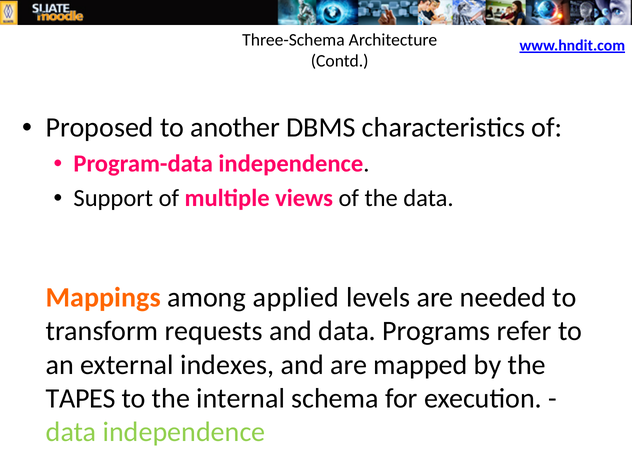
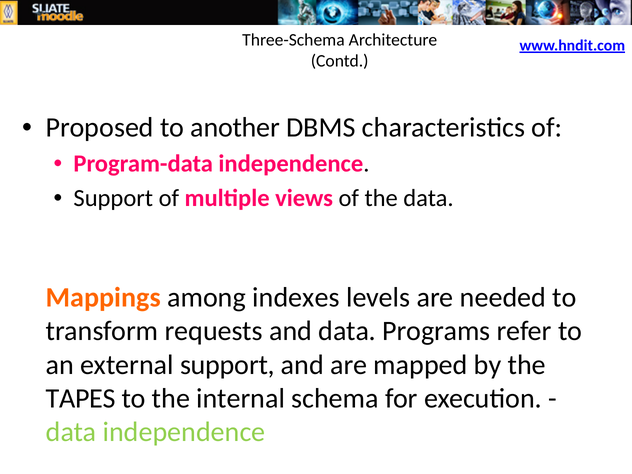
applied: applied -> indexes (296, 297)
external indexes: indexes -> support (227, 365)
